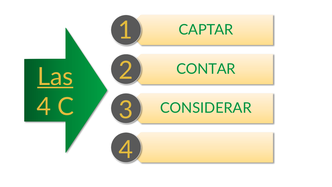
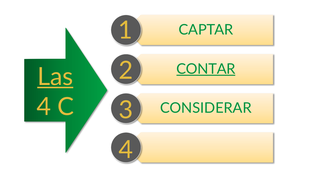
CONTAR underline: none -> present (206, 69)
